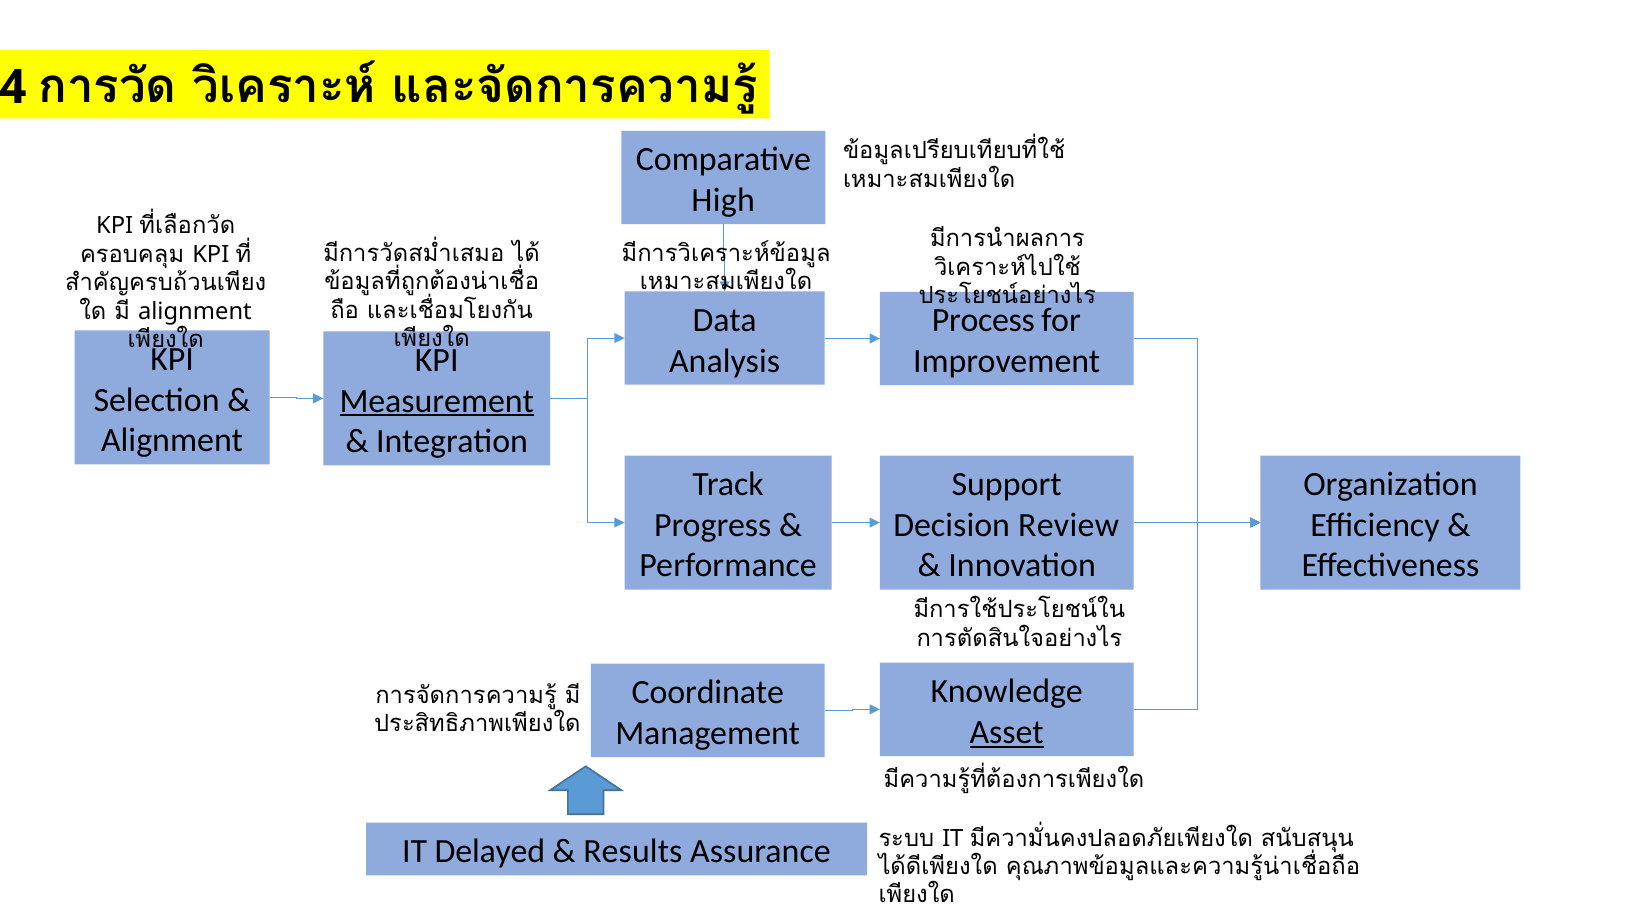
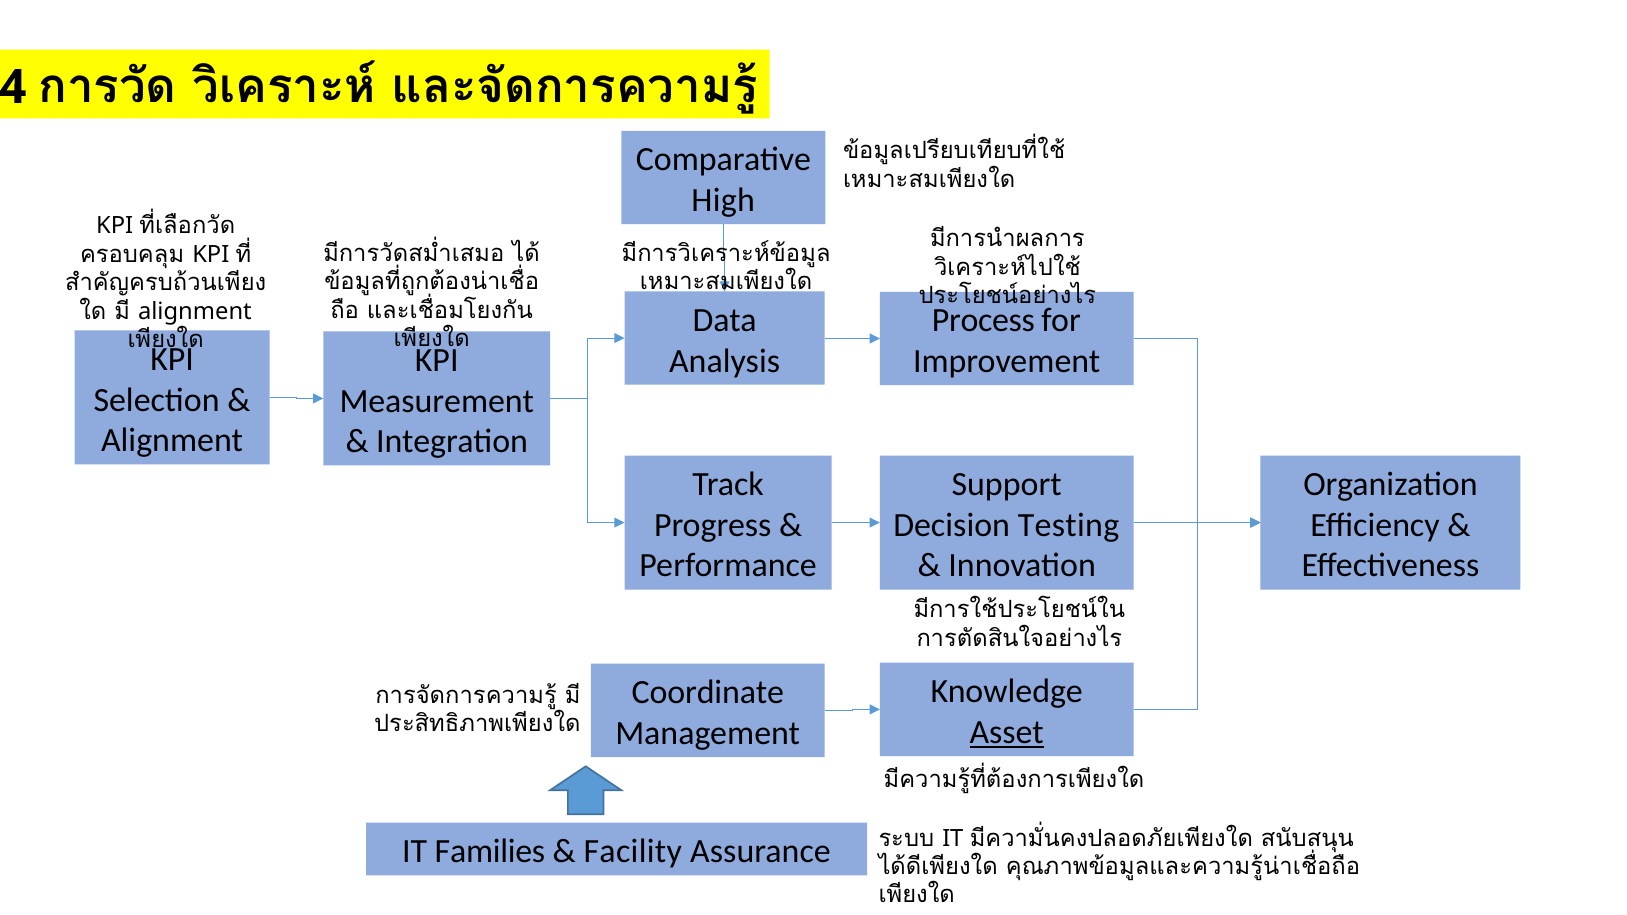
Measurement underline: present -> none (437, 401)
Review: Review -> Testing (1069, 525)
Delayed: Delayed -> Families (490, 852)
Results: Results -> Facility (633, 852)
